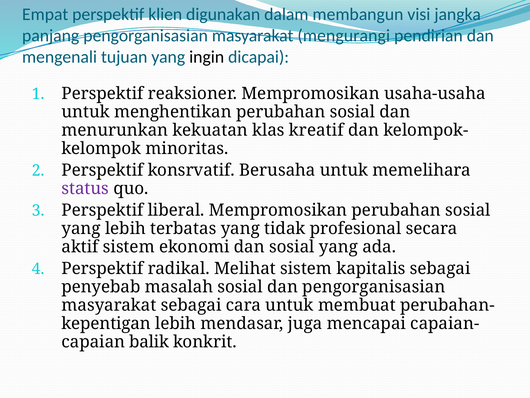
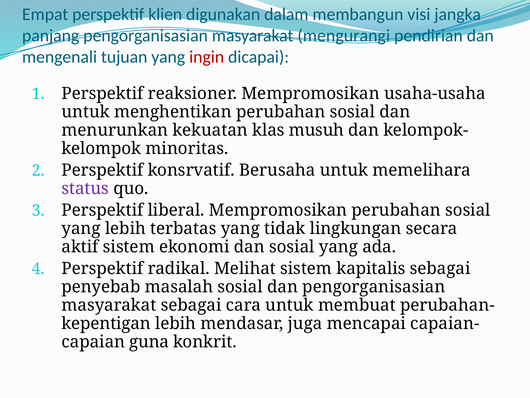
ingin colour: black -> red (207, 57)
kreatif: kreatif -> musuh (316, 130)
profesional: profesional -> lingkungan (356, 228)
balik: balik -> guna (149, 341)
